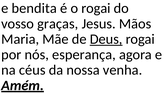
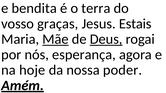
o rogai: rogai -> terra (96, 8)
Mãos: Mãos -> Estais (135, 24)
Mãe underline: none -> present (55, 39)
céus: céus -> hoje (32, 70)
venha: venha -> poder (123, 70)
